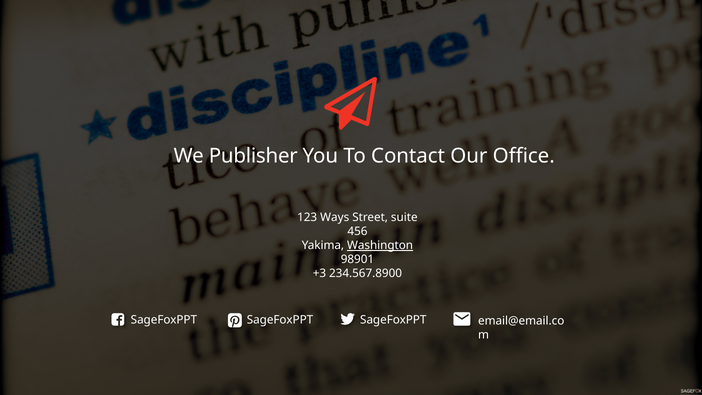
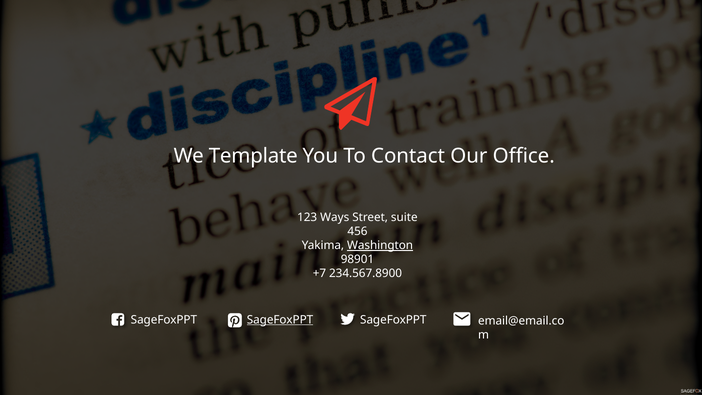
Publisher: Publisher -> Template (253, 156)
+3: +3 -> +7 (319, 274)
SageFoxPPT underline: none -> present (280, 320)
